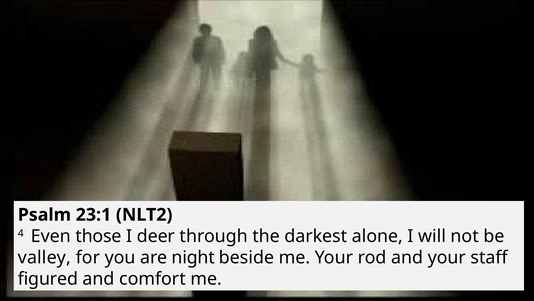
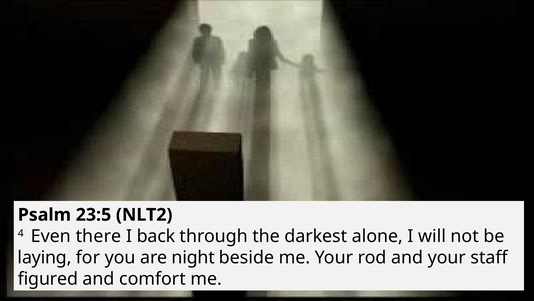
23:1: 23:1 -> 23:5 (93, 214)
those: those -> there (98, 236)
deer: deer -> back (156, 236)
valley: valley -> laying (45, 257)
